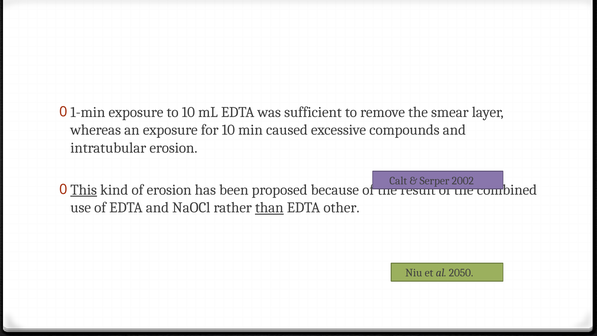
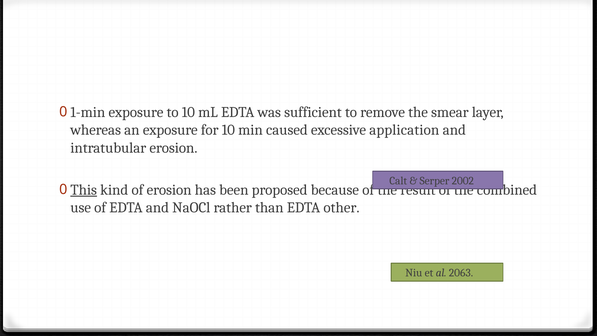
compounds: compounds -> application (404, 130)
than underline: present -> none (269, 208)
2050: 2050 -> 2063 (461, 273)
